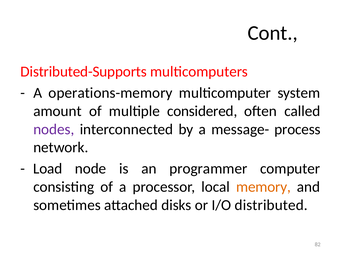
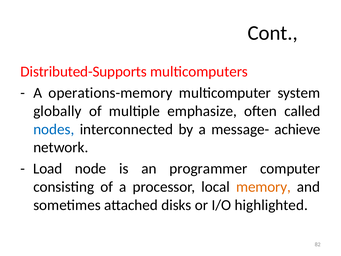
amount: amount -> globally (57, 111)
considered: considered -> emphasize (202, 111)
nodes colour: purple -> blue (54, 129)
process: process -> achieve (297, 129)
distributed: distributed -> highlighted (271, 205)
